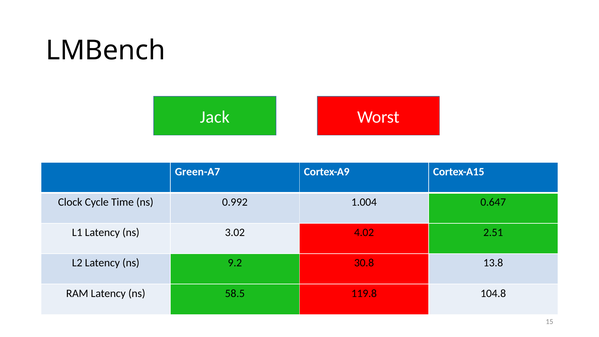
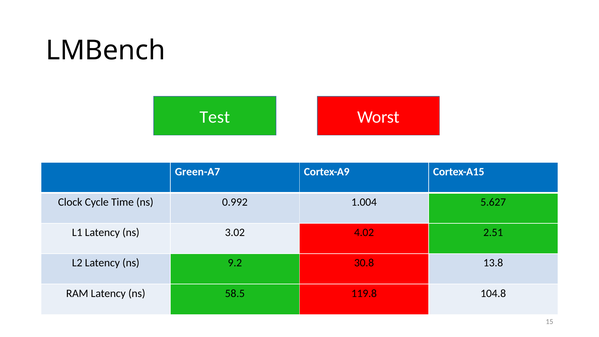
Jack: Jack -> Test (215, 117)
0.647: 0.647 -> 5.627 (493, 202)
